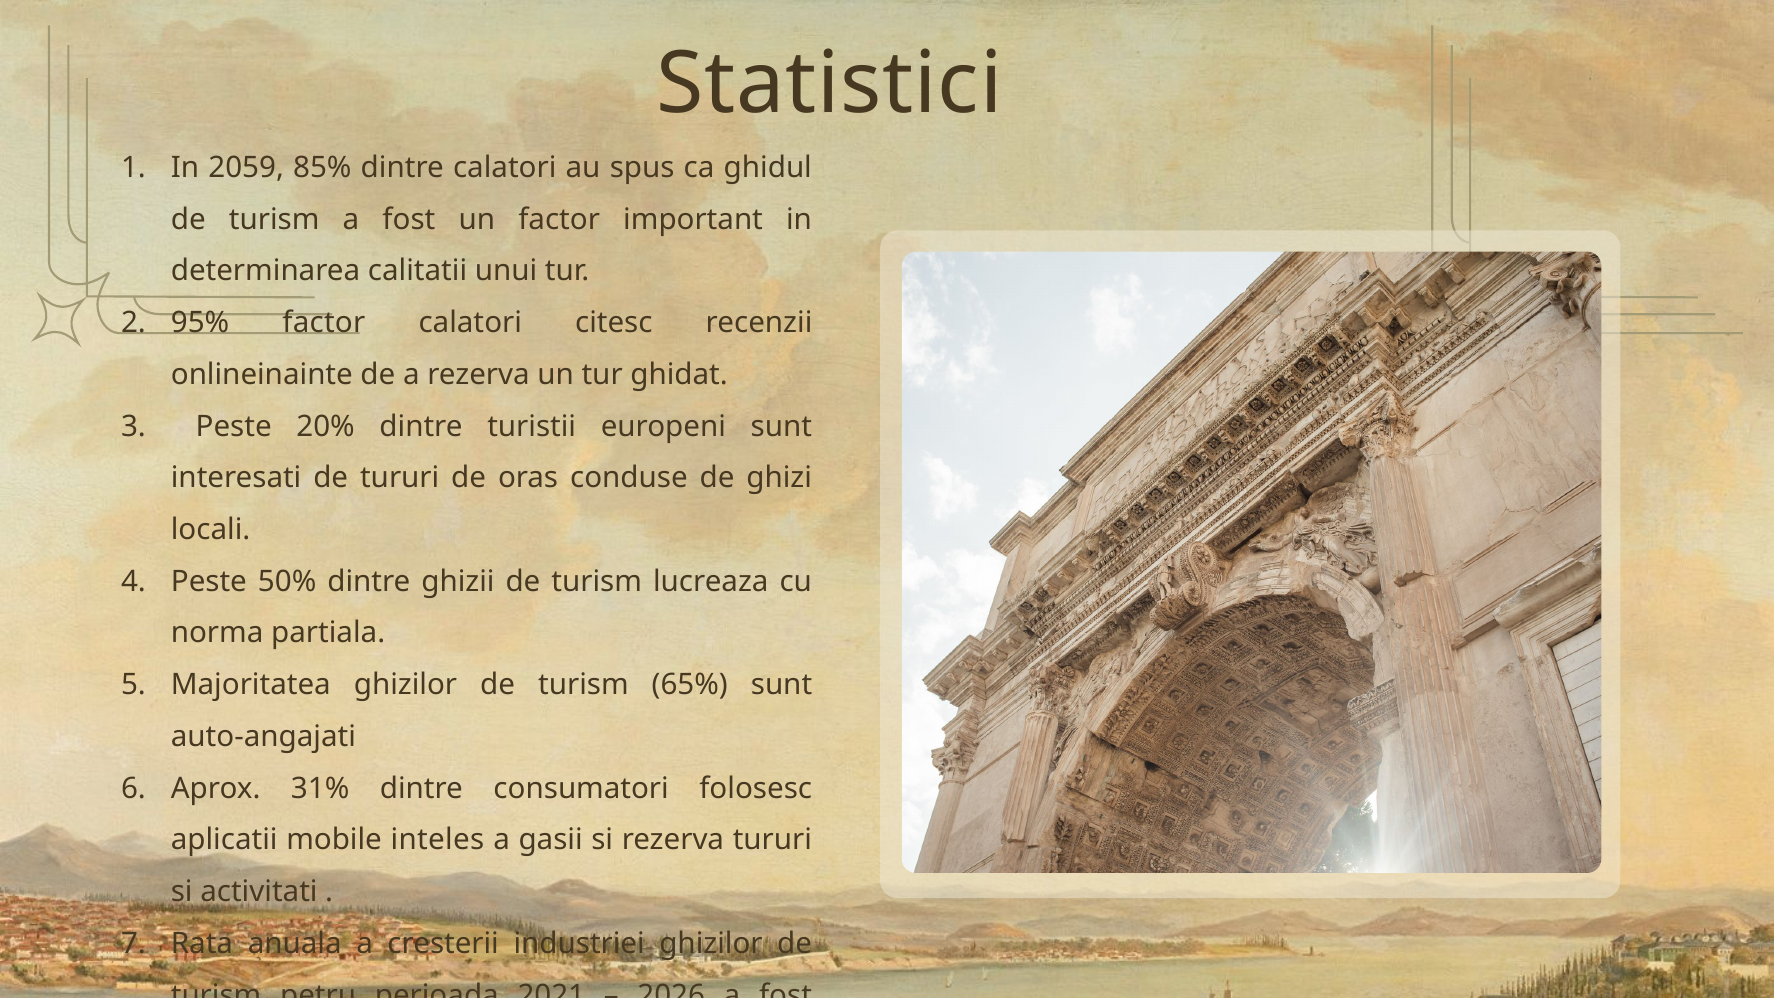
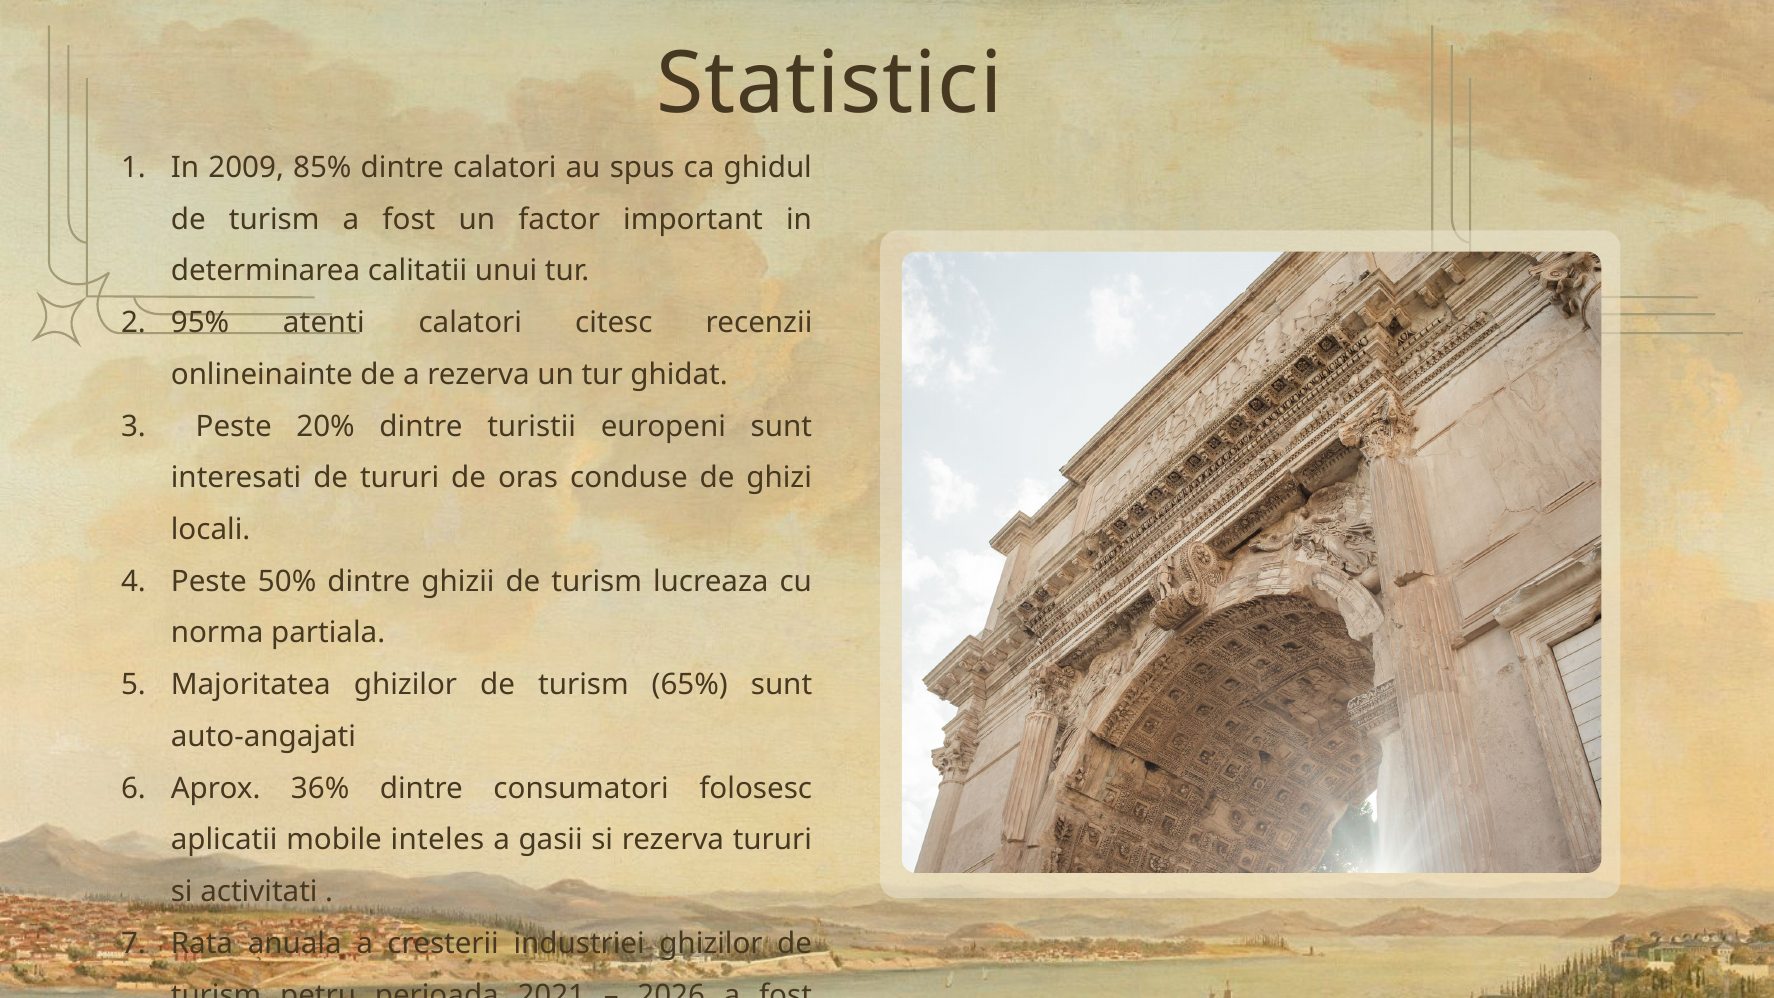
2059: 2059 -> 2009 (246, 168)
95% factor: factor -> atenti (324, 323)
31%: 31% -> 36% (320, 788)
